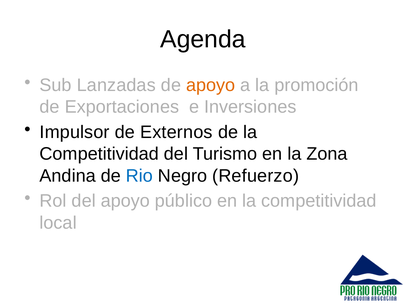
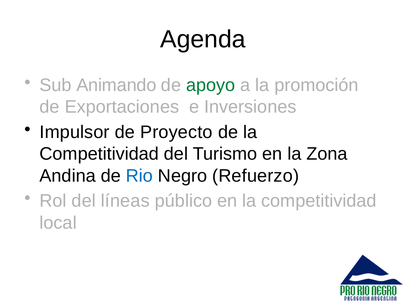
Lanzadas: Lanzadas -> Animando (116, 85)
apoyo colour: orange -> green (211, 85)
Externos: Externos -> Proyecto (176, 132)
del apoyo: apoyo -> líneas (125, 201)
